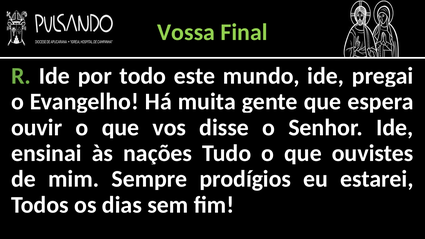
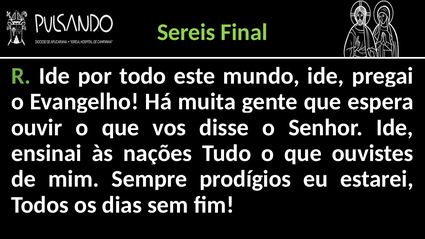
Vossa: Vossa -> Sereis (186, 32)
